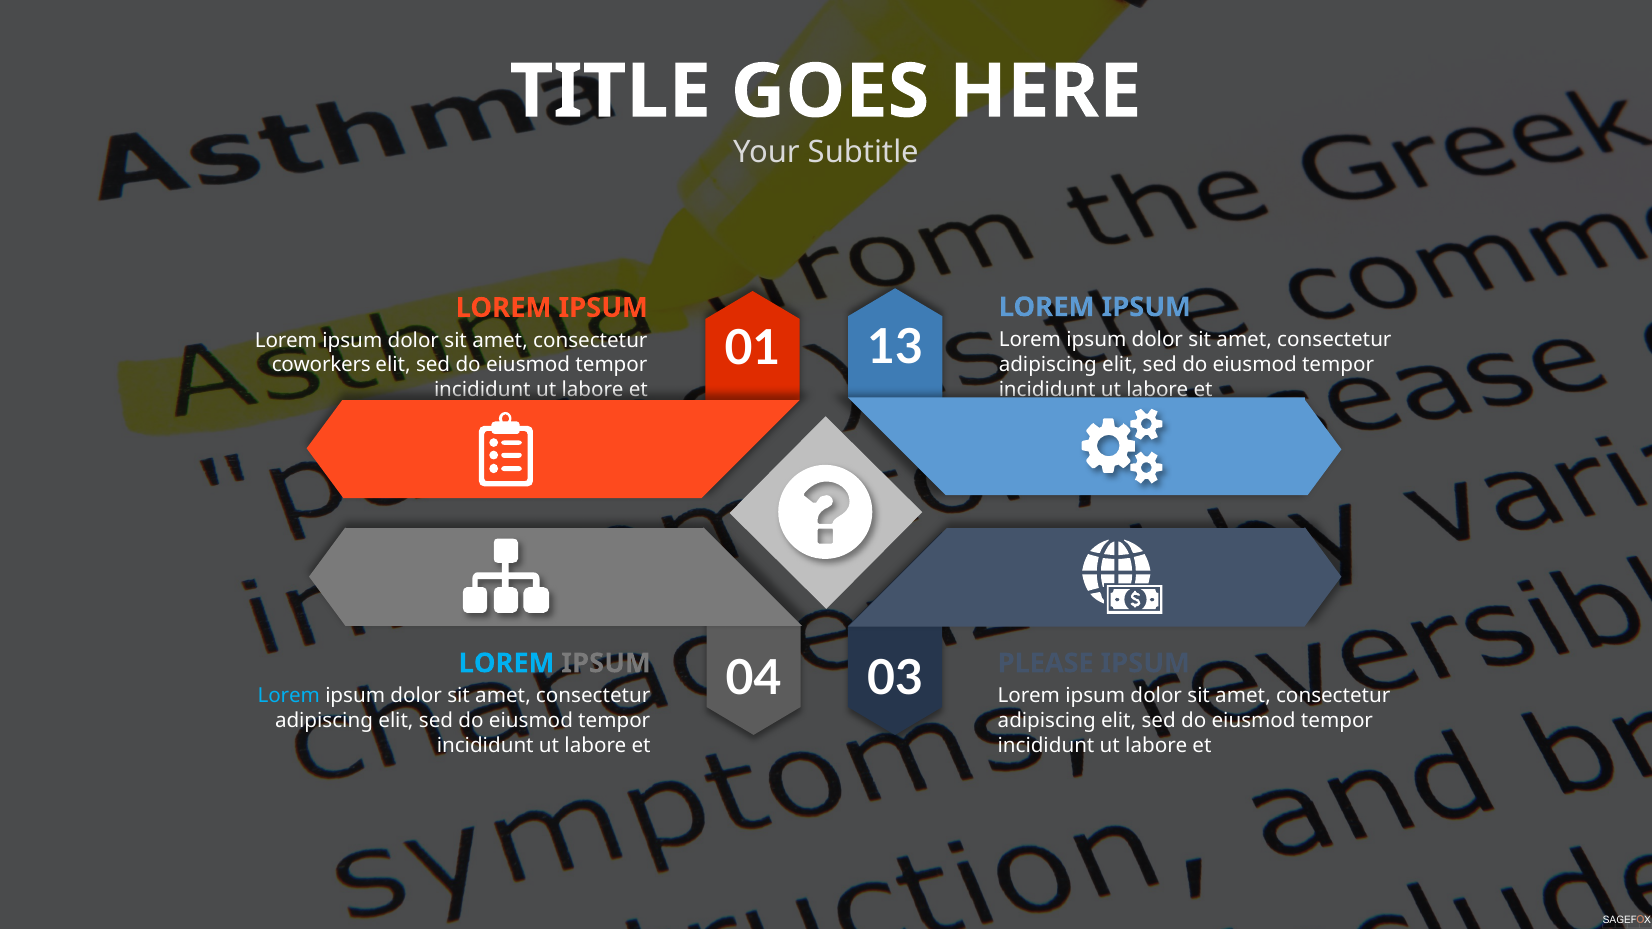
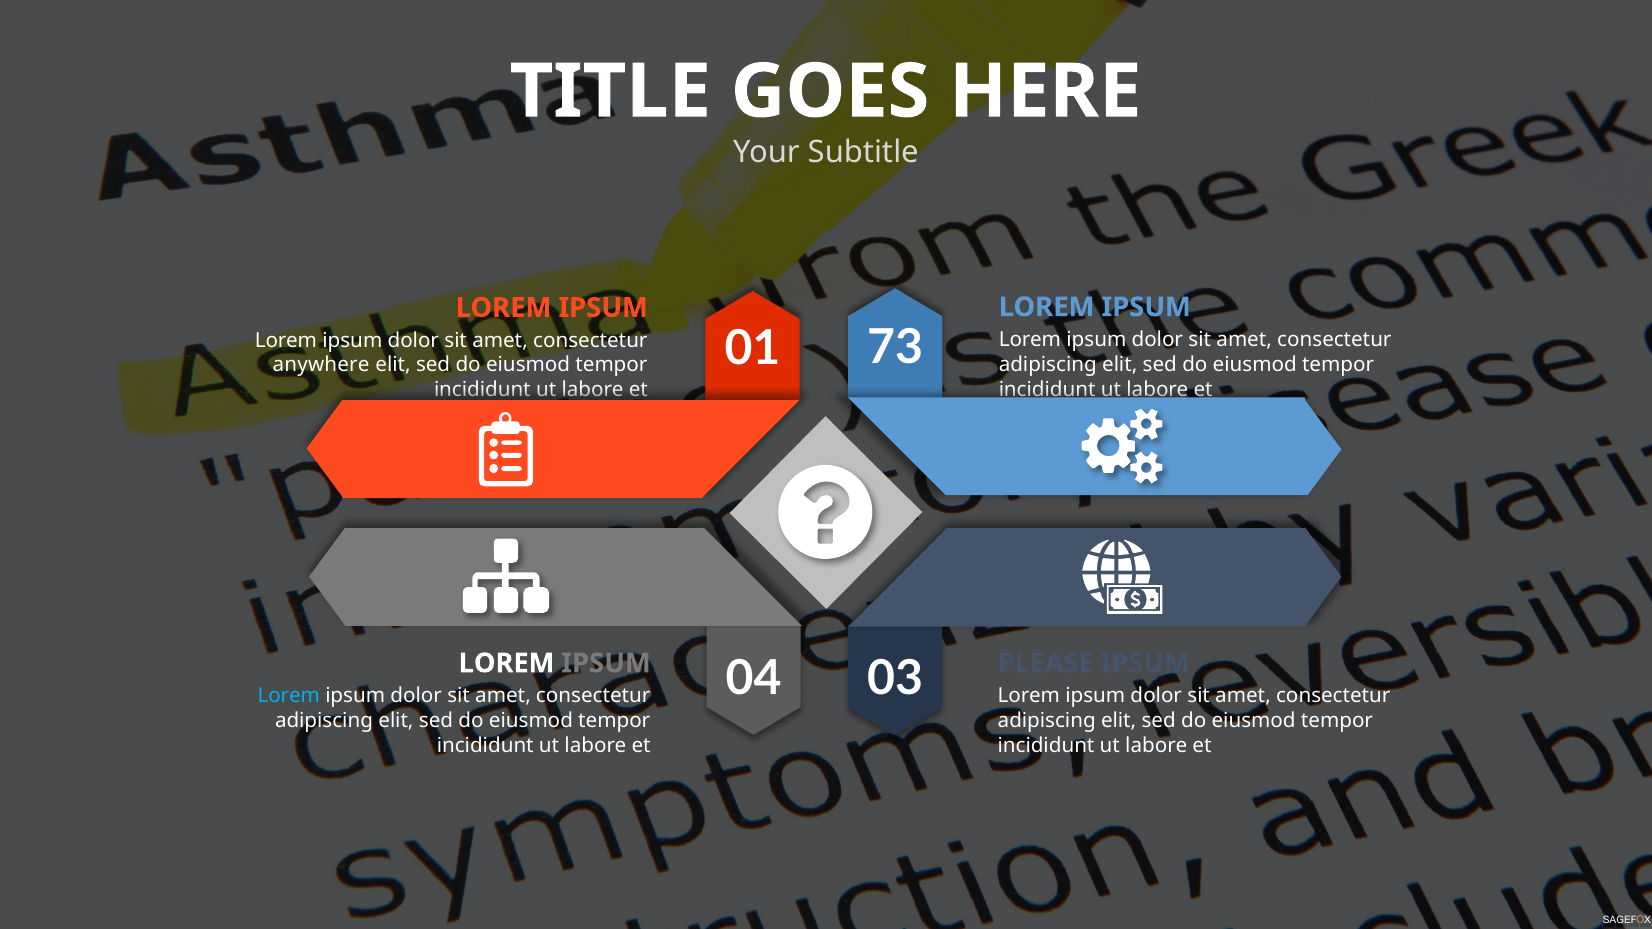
13: 13 -> 73 (895, 348)
coworkers: coworkers -> anywhere (321, 365)
LOREM colour: light blue -> white (507, 663)
